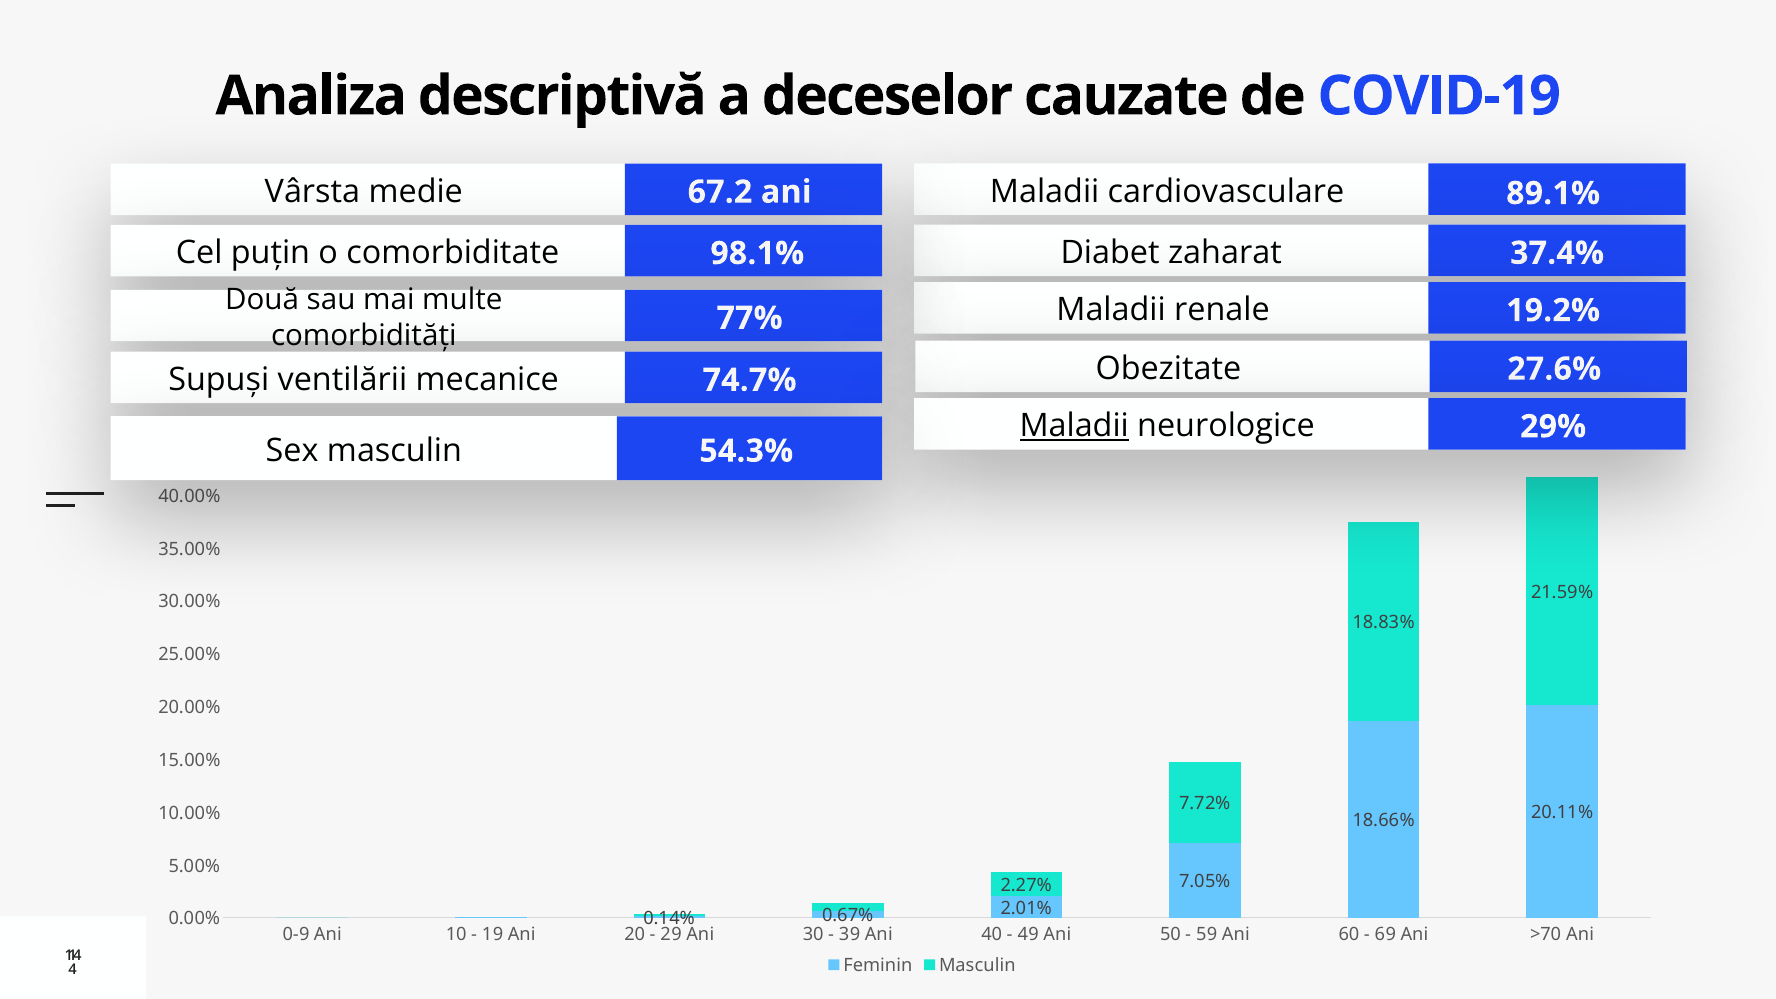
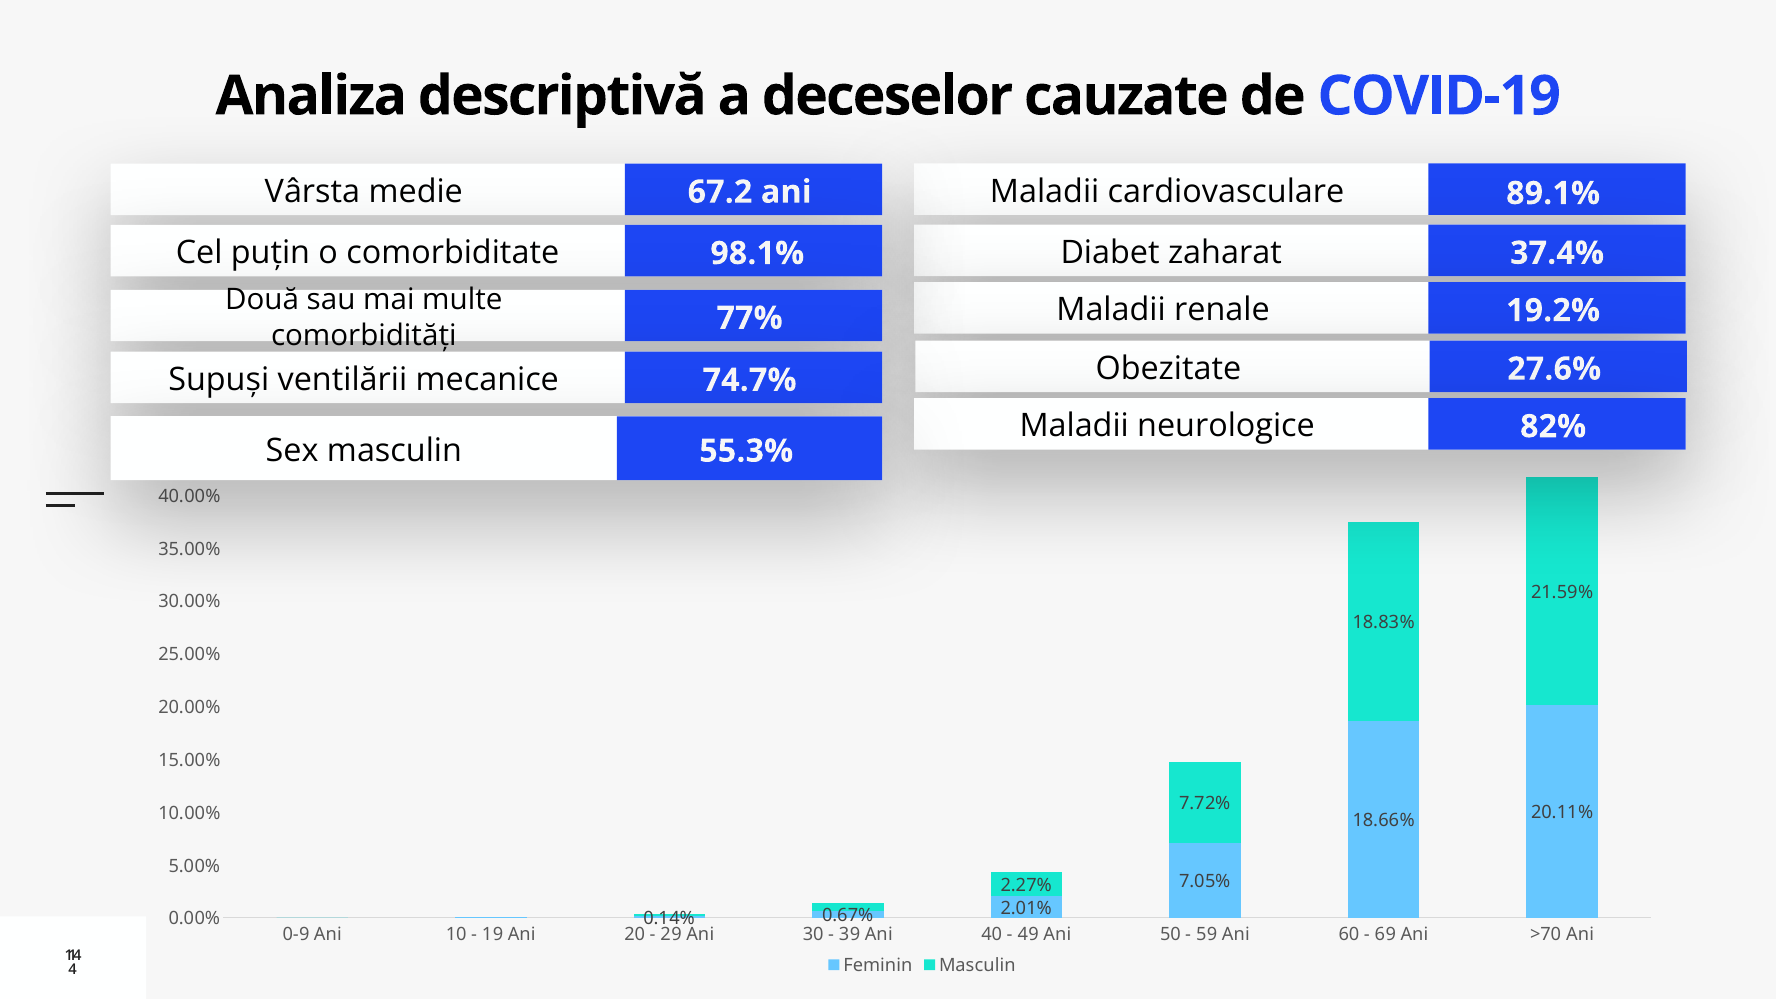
Maladii underline: present -> none (1074, 426)
29%: 29% -> 82% (1553, 427)
54.3%: 54.3% -> 55.3% (746, 451)
